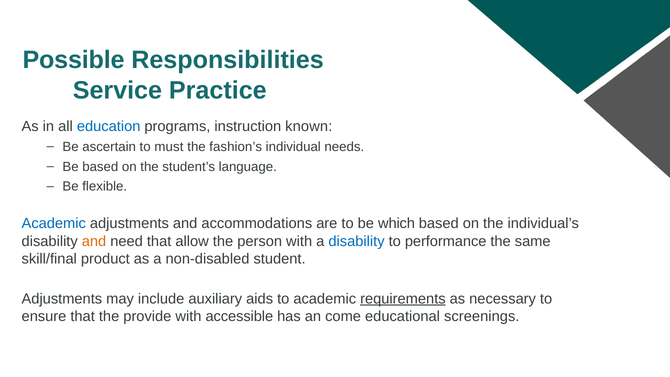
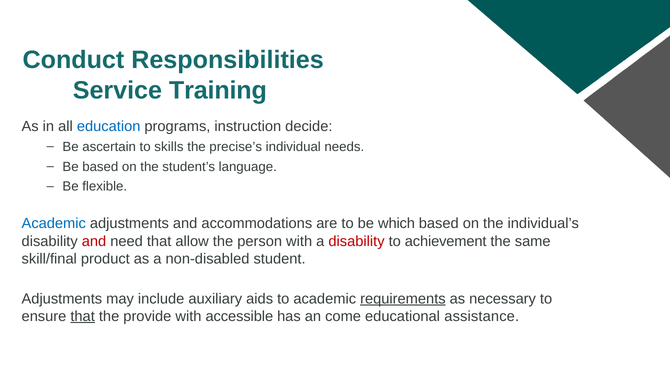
Possible: Possible -> Conduct (73, 60)
Practice: Practice -> Training (218, 90)
known: known -> decide (309, 126)
must: must -> skills (169, 147)
fashion’s: fashion’s -> precise’s (236, 147)
and colour: orange -> red (94, 241)
disability colour: blue -> red (357, 241)
performance: performance -> achievement (446, 241)
that underline: none -> present (83, 316)
screenings: screenings -> assistance (482, 316)
